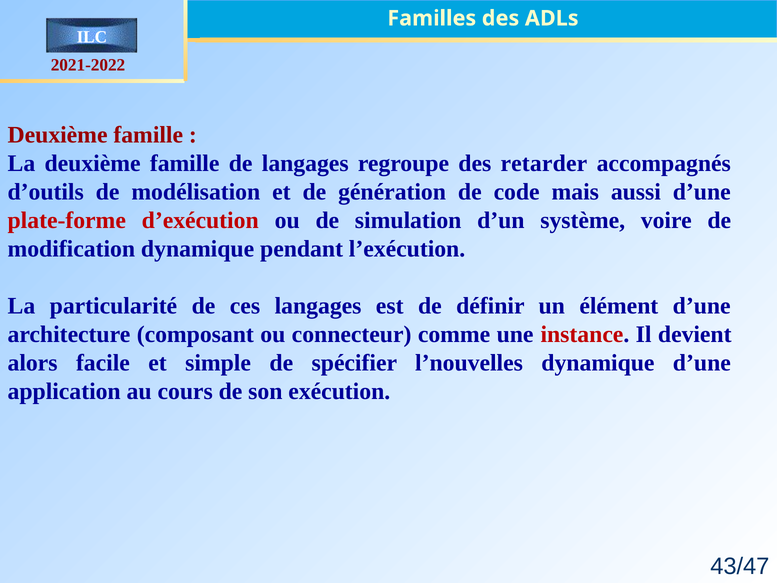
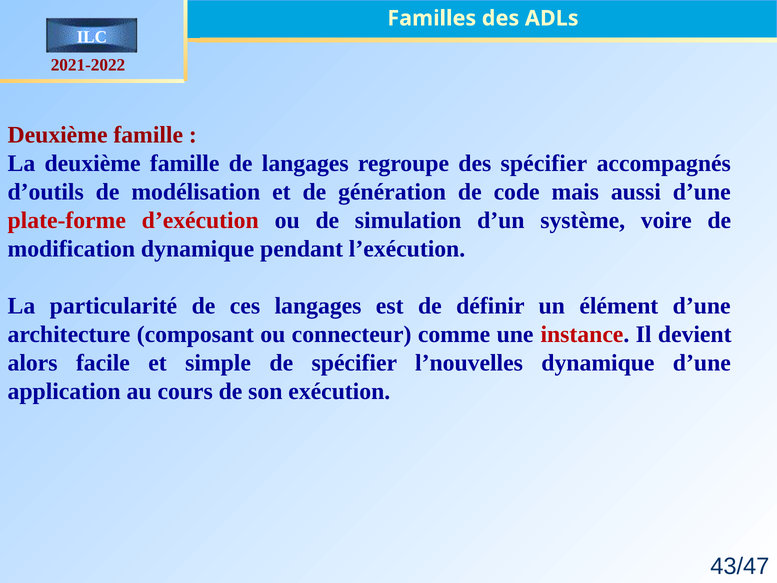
des retarder: retarder -> spécifier (544, 163)
